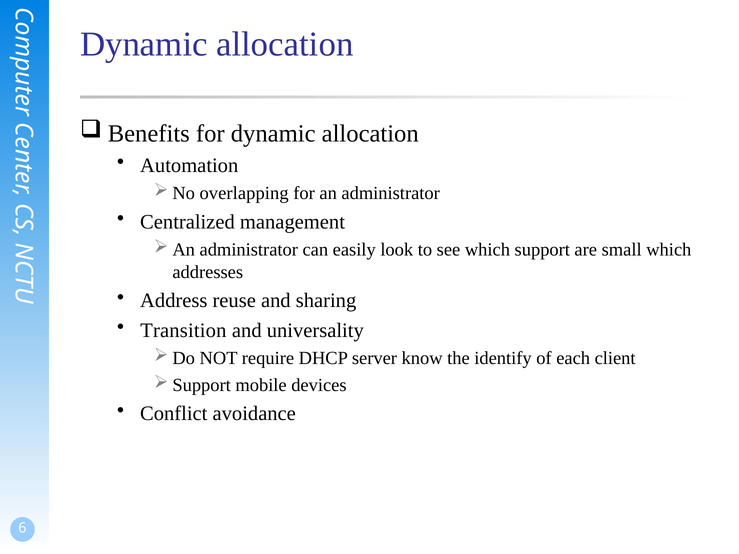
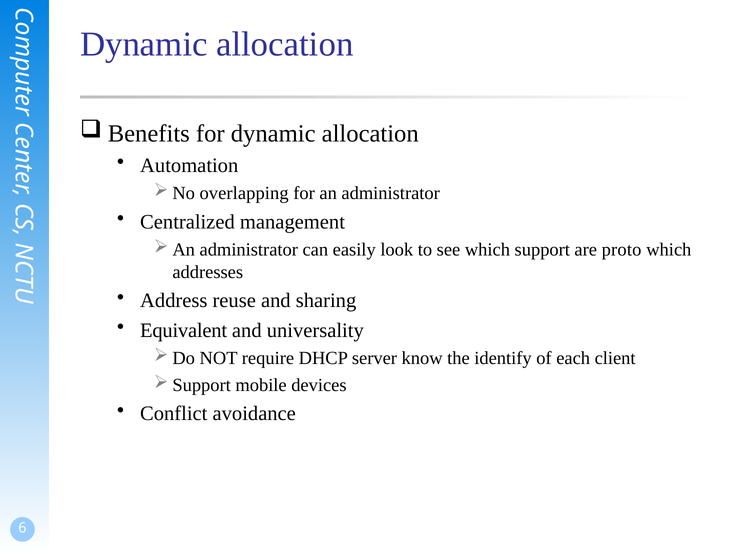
small: small -> proto (622, 250)
Transition: Transition -> Equivalent (184, 331)
